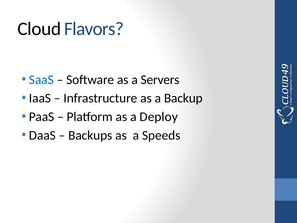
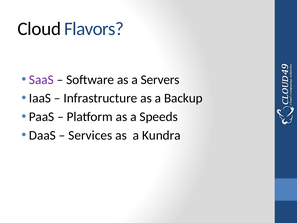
SaaS colour: blue -> purple (41, 80)
Deploy: Deploy -> Speeds (159, 117)
Backups: Backups -> Services (90, 135)
Speeds: Speeds -> Kundra (161, 135)
